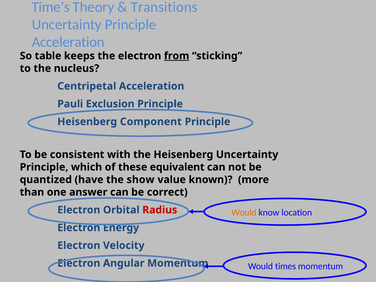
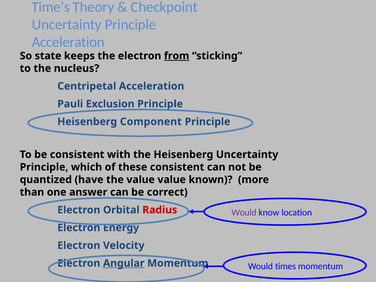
Transitions: Transitions -> Checkpoint (164, 7)
table: table -> state (48, 56)
these equivalent: equivalent -> consistent (177, 167)
the show: show -> value (141, 180)
Would colour: orange -> purple (244, 212)
Angular underline: none -> present (124, 263)
